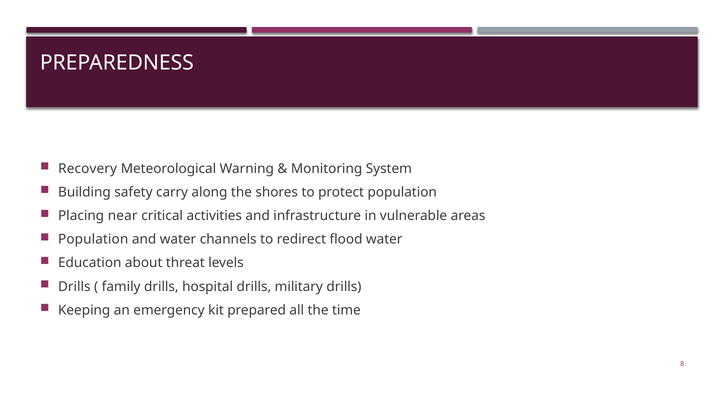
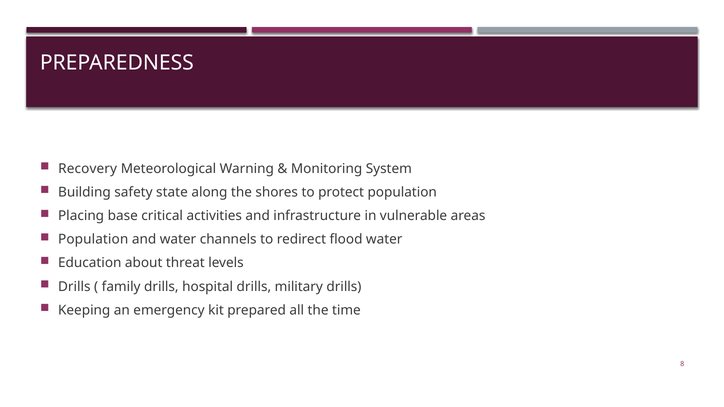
carry: carry -> state (172, 193)
near: near -> base (123, 216)
